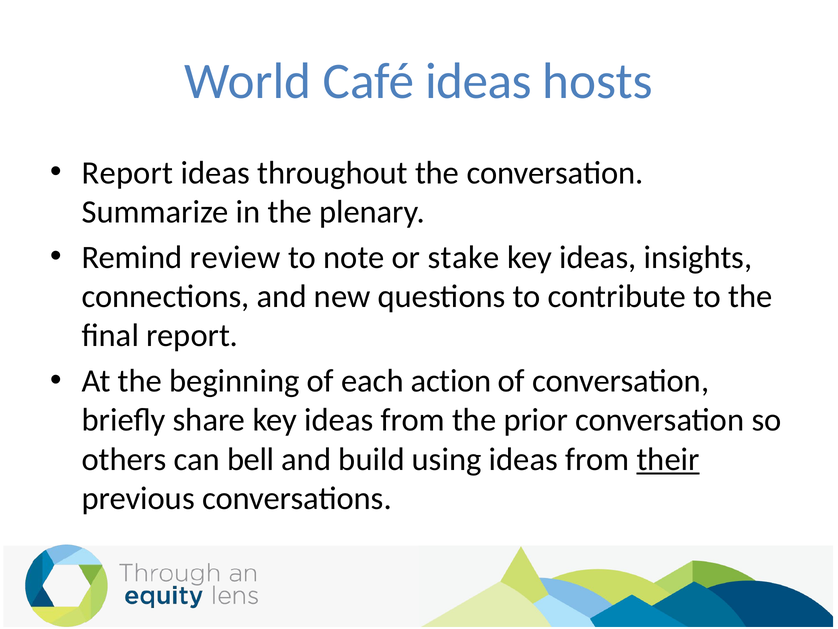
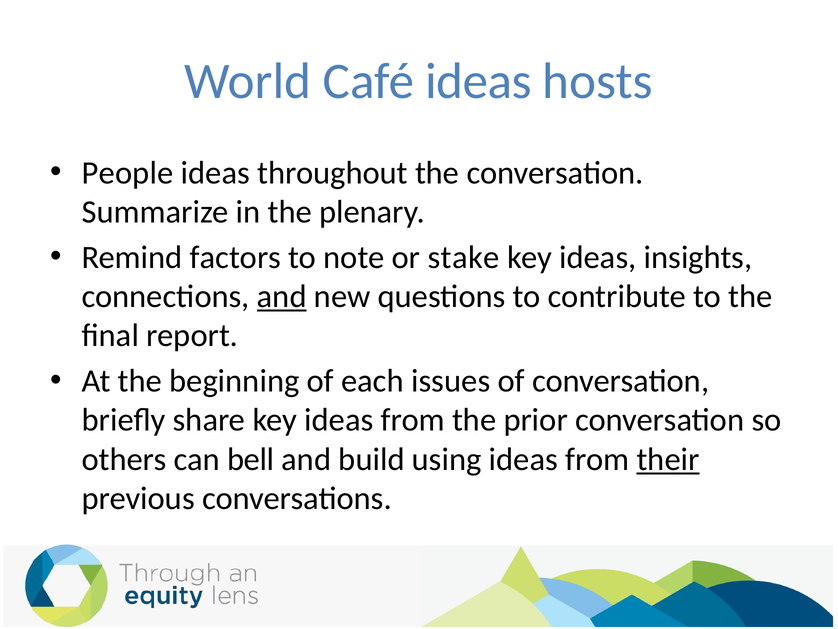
Report: Report -> People (128, 173)
review: review -> factors (235, 257)
and underline: none -> present (282, 296)
action: action -> issues (451, 381)
